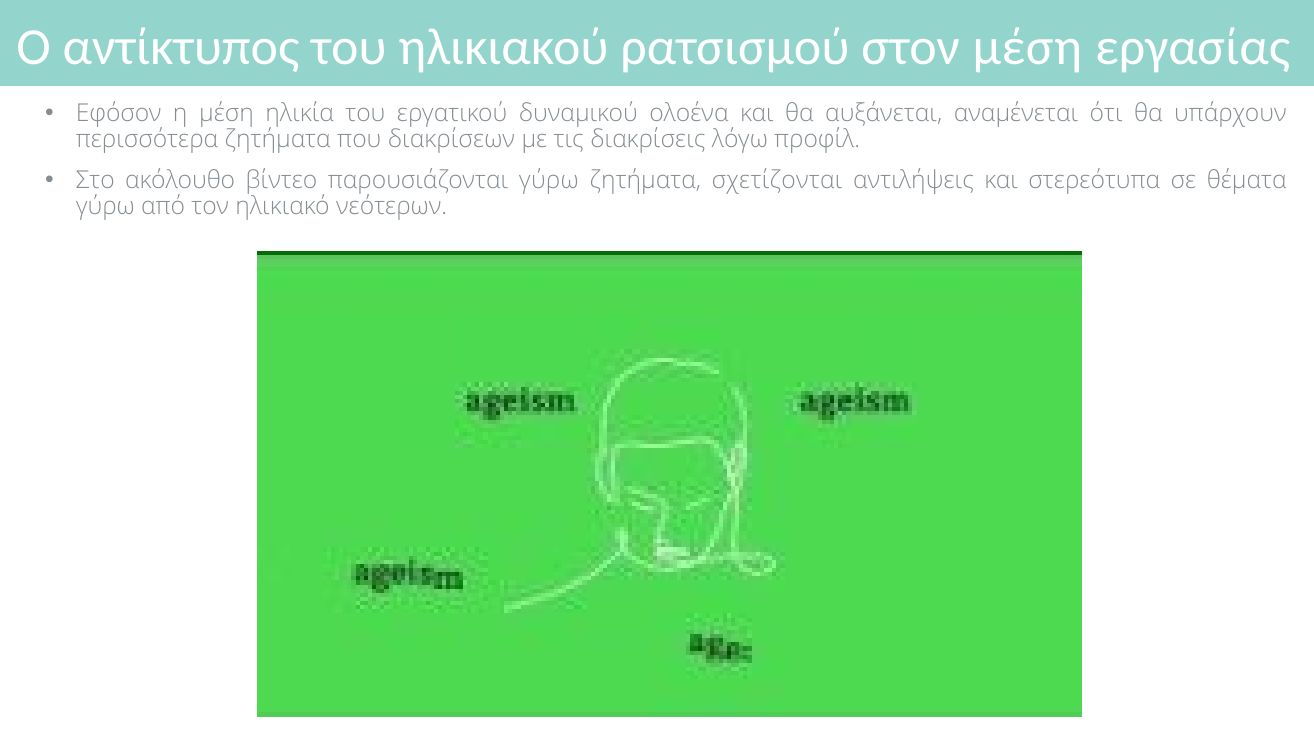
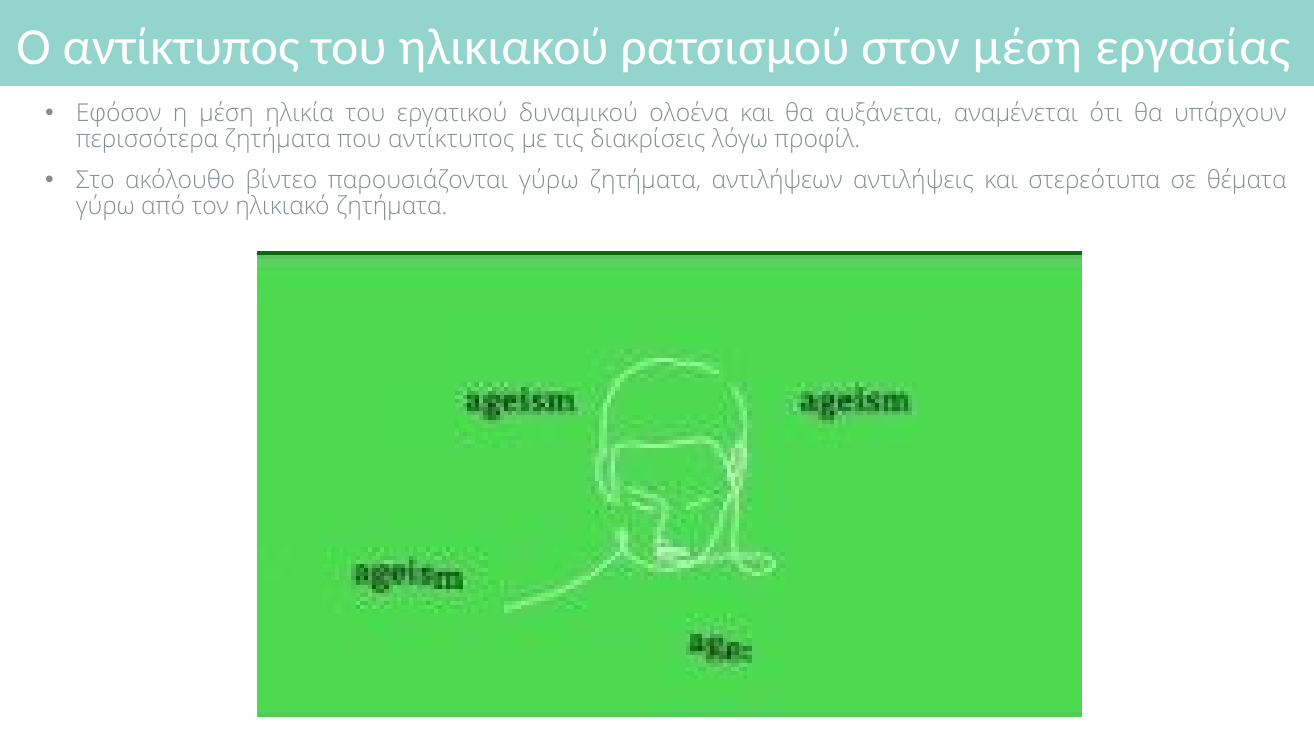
που διακρίσεων: διακρίσεων -> αντίκτυπος (451, 140)
σχετίζονται: σχετίζονται -> αντιλήψεων (777, 180)
ηλικιακό νεότερων: νεότερων -> ζητήματα (392, 207)
